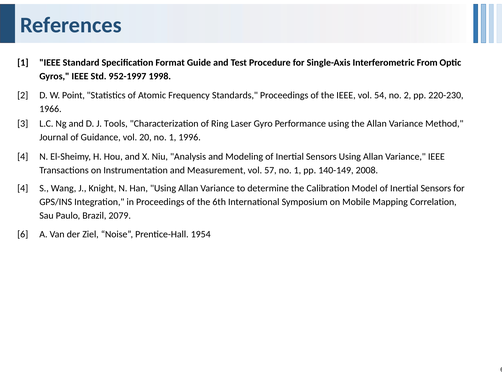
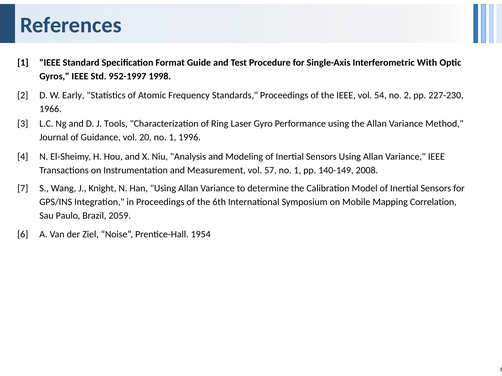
From: From -> With (427, 63)
Point: Point -> Early (73, 96)
220-230: 220-230 -> 227-230 (446, 96)
4: 4 -> 7 (23, 189)
2079: 2079 -> 2059 (120, 216)
